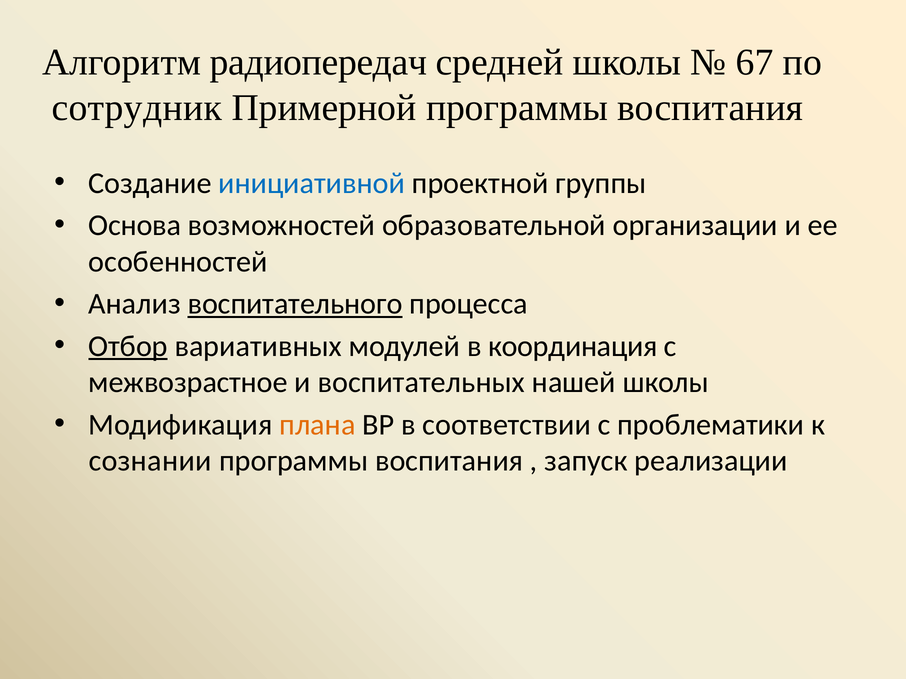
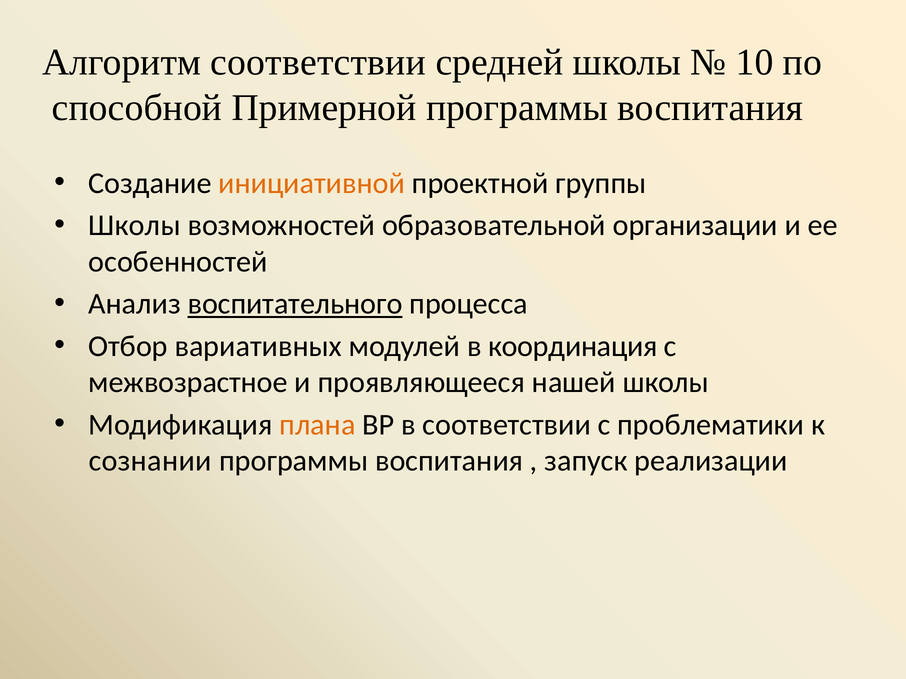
Алгоритм радиопередач: радиопередач -> соответствии (318, 62)
67: 67 -> 10 (755, 62)
сотрудник: сотрудник -> способной (137, 108)
инициативной colour: blue -> orange (312, 183)
Основа: Основа -> Школы (134, 226)
Отбор underline: present -> none (128, 346)
воспитательных: воспитательных -> проявляющееся (421, 383)
